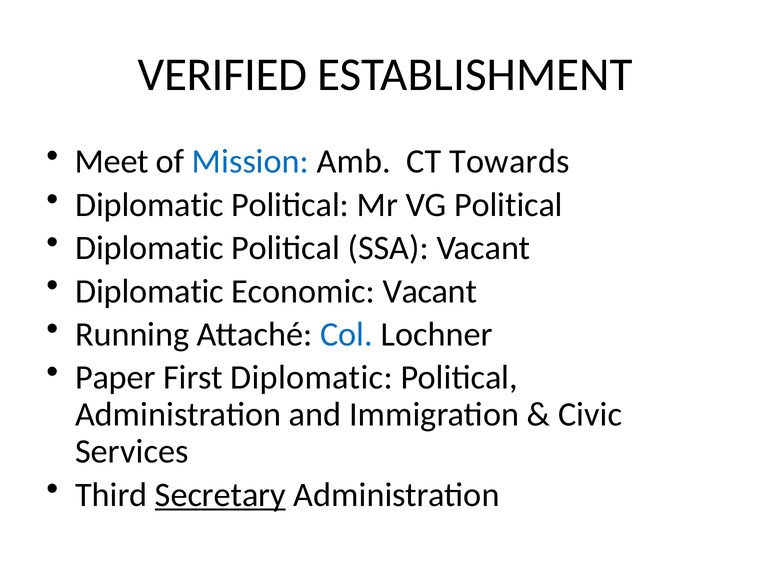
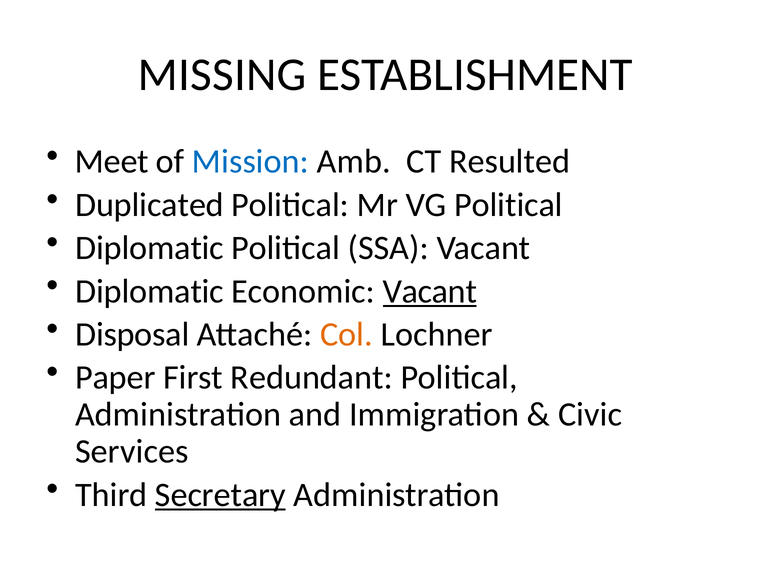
VERIFIED: VERIFIED -> MISSING (222, 75)
Towards: Towards -> Resulted (510, 162)
Diplomatic: Diplomatic -> Duplicated (150, 205)
Vacant underline: none -> present (430, 291)
Running: Running -> Disposal (132, 335)
Col colour: blue -> orange (347, 335)
First Diplomatic: Diplomatic -> Redundant (312, 378)
